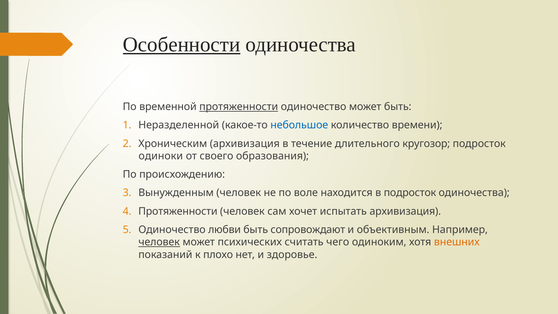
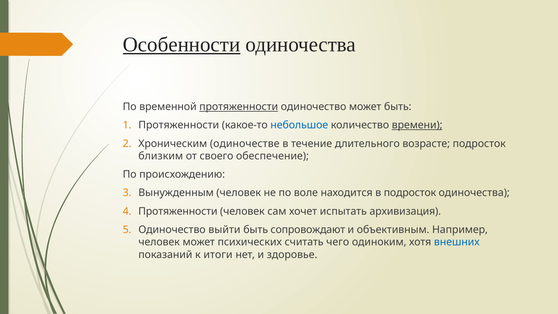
Неразделенной: Неразделенной -> Протяженности (179, 125)
времени underline: none -> present (417, 125)
Хроническим архивизация: архивизация -> одиночестве (245, 143)
кругозор: кругозор -> возрасте (426, 143)
одиноки: одиноки -> близким (161, 156)
образования: образования -> обеспечение (272, 156)
любви: любви -> выйти (224, 230)
человек underline: present -> none (159, 242)
внешних colour: orange -> blue (457, 242)
плохо: плохо -> итоги (218, 255)
